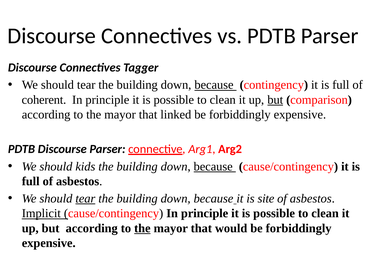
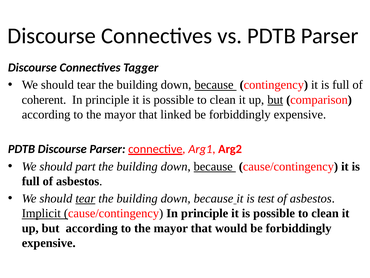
kids: kids -> part (85, 166)
site: site -> test (266, 198)
the underline: present -> none (142, 228)
